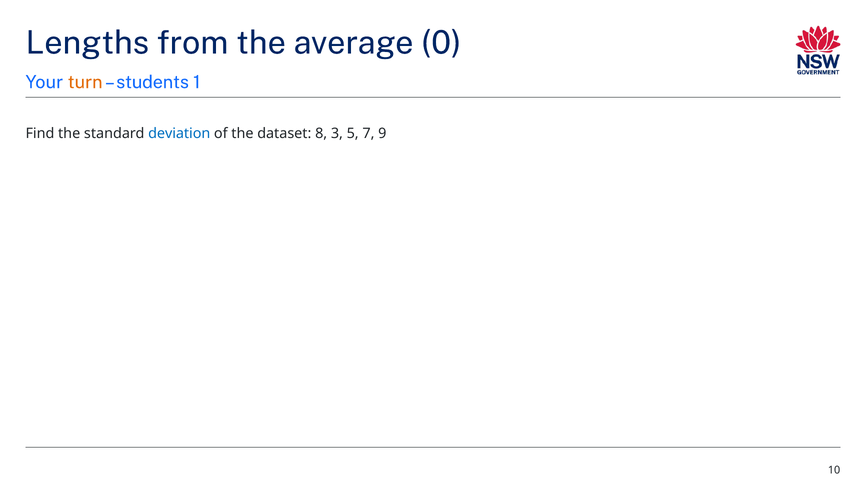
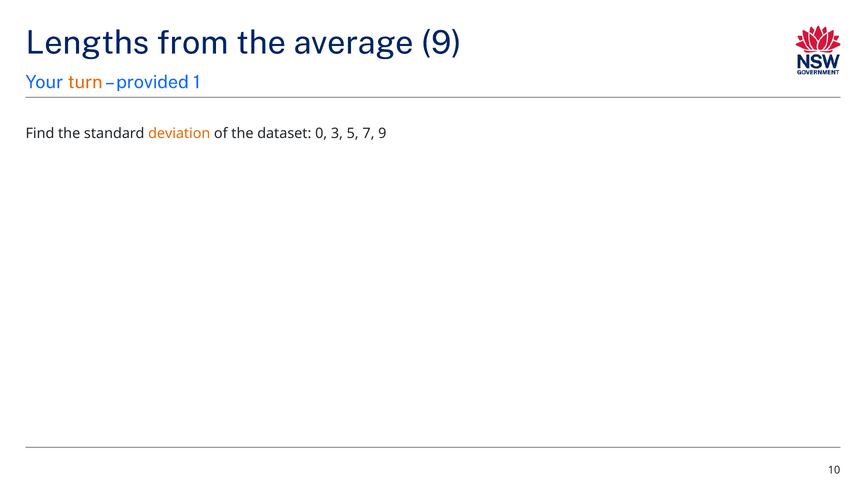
average 0: 0 -> 9 (441, 43)
students: students -> provided (152, 82)
deviation colour: blue -> orange (179, 133)
8: 8 -> 0 (321, 133)
